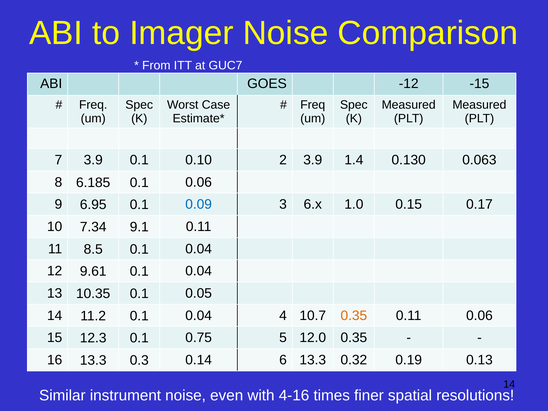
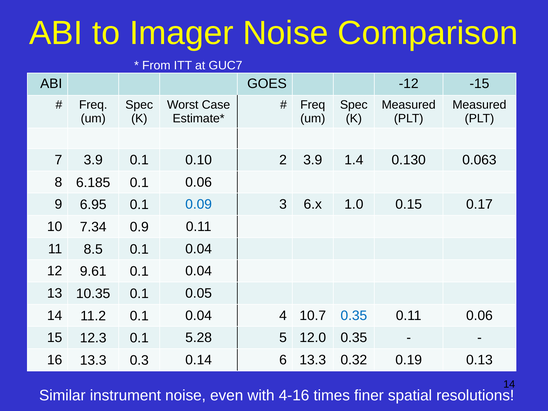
9.1: 9.1 -> 0.9 (139, 227)
0.35 colour: orange -> blue (354, 316)
0.75: 0.75 -> 5.28 (199, 338)
